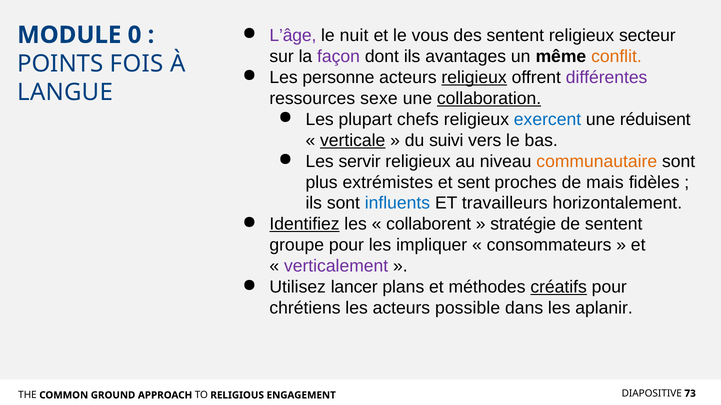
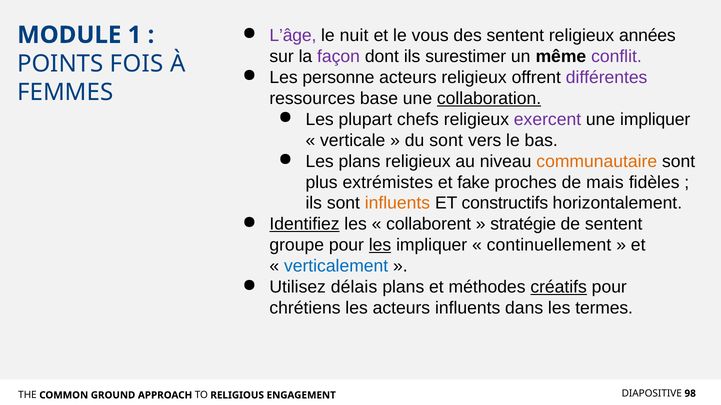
secteur: secteur -> années (647, 35)
0: 0 -> 1 (135, 35)
avantages: avantages -> surestimer (466, 56)
conflit colour: orange -> purple (616, 56)
religieux underline: present -> none (474, 77)
LANGUE: LANGUE -> FEMMES (65, 93)
sexe: sexe -> base (379, 98)
exercent colour: blue -> purple (547, 119)
une réduisent: réduisent -> impliquer (655, 119)
verticale underline: present -> none (353, 140)
du suivi: suivi -> sont (446, 140)
Les servir: servir -> plans (359, 161)
sent: sent -> fake (474, 183)
influents colour: blue -> orange (397, 204)
travailleurs: travailleurs -> constructifs (505, 204)
les underline: none -> present (380, 246)
consommateurs: consommateurs -> continuellement (549, 246)
verticalement colour: purple -> blue (336, 267)
lancer: lancer -> délais (354, 288)
acteurs possible: possible -> influents (468, 309)
aplanir: aplanir -> termes (604, 309)
73: 73 -> 98 (690, 394)
